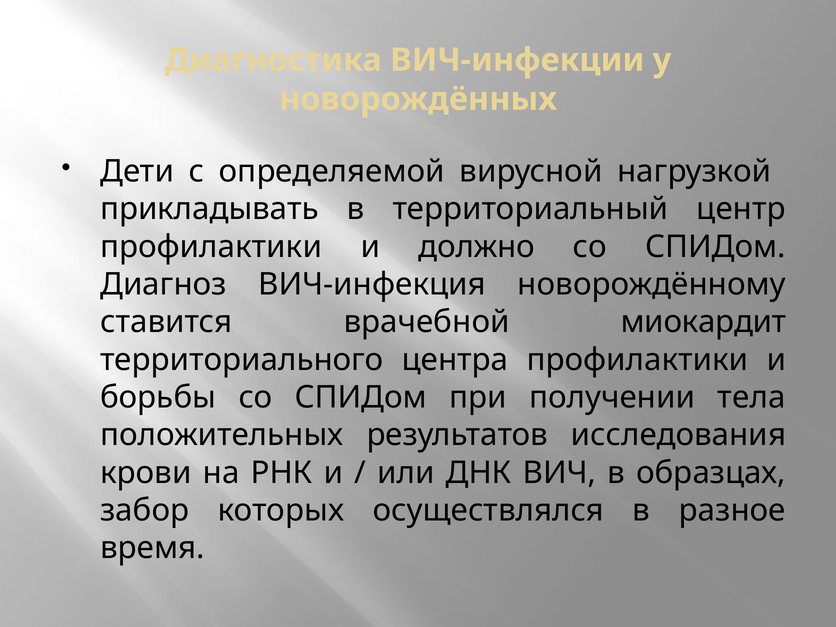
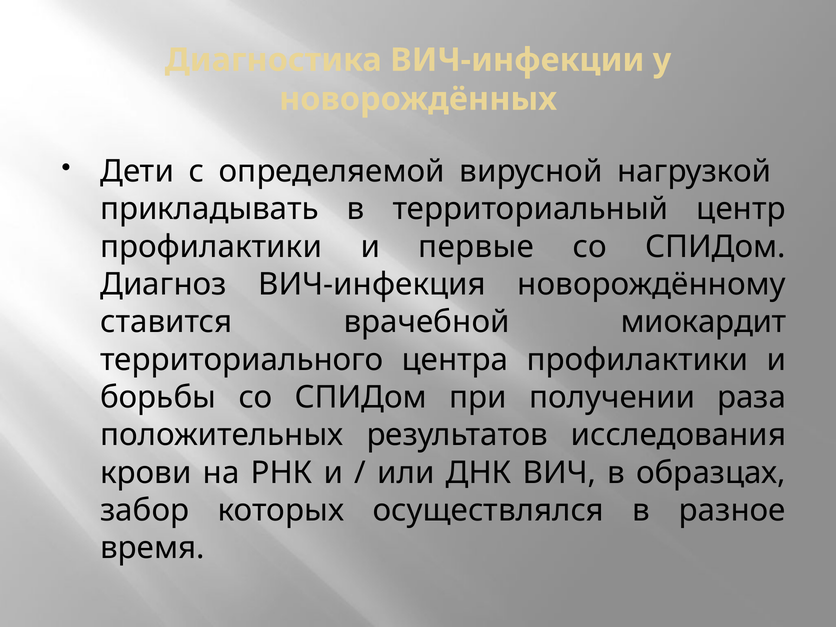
должно: должно -> первые (476, 247)
тела: тела -> раза (752, 397)
